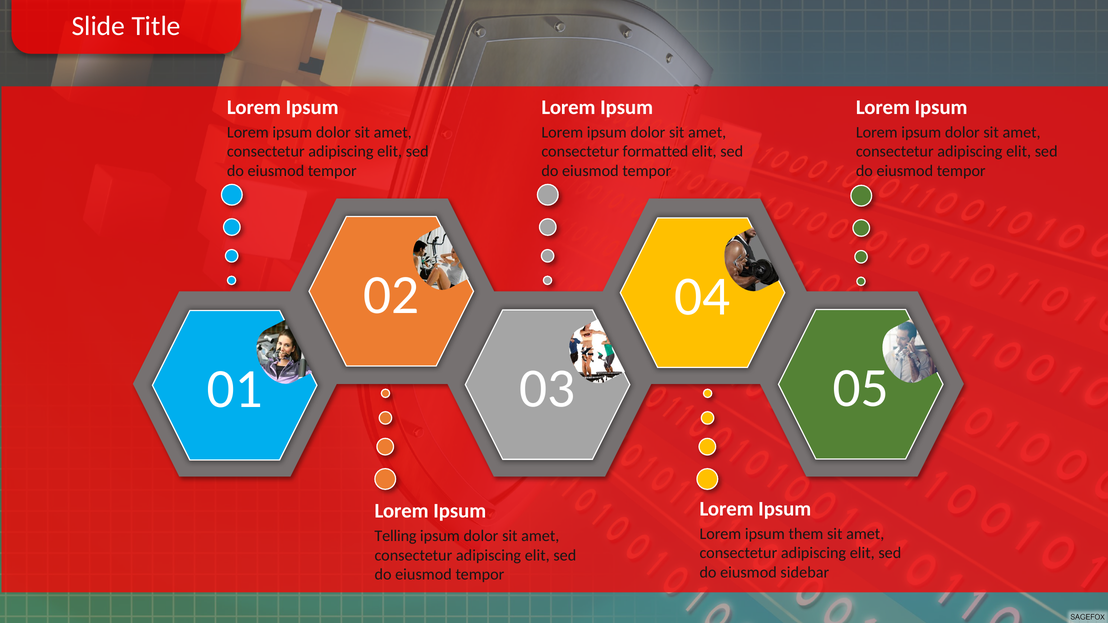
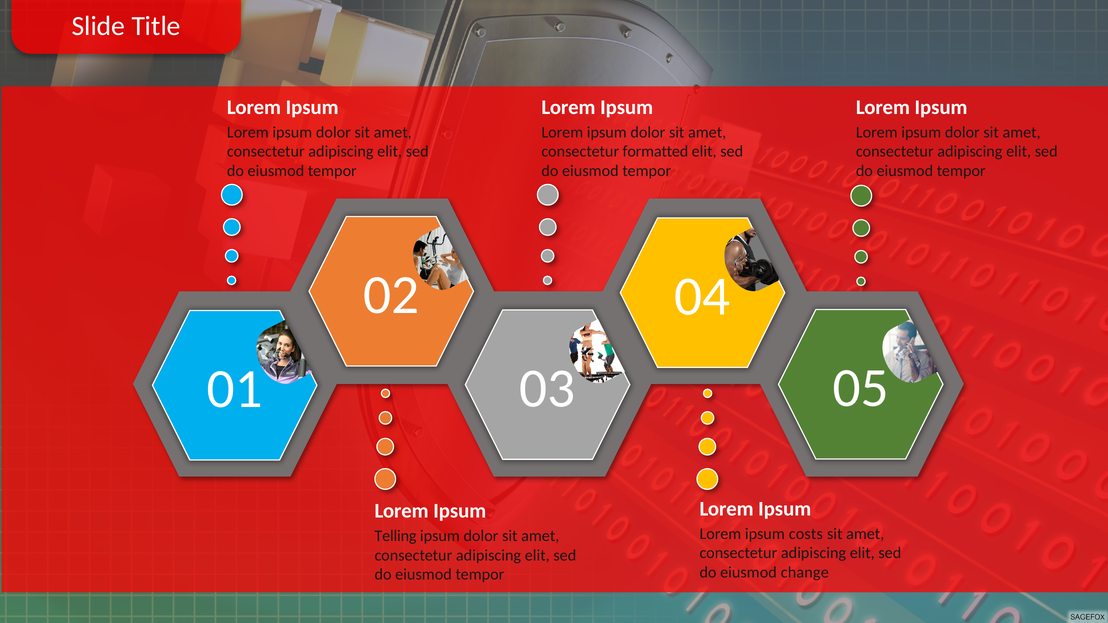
them: them -> costs (806, 534)
sidebar: sidebar -> change (805, 573)
